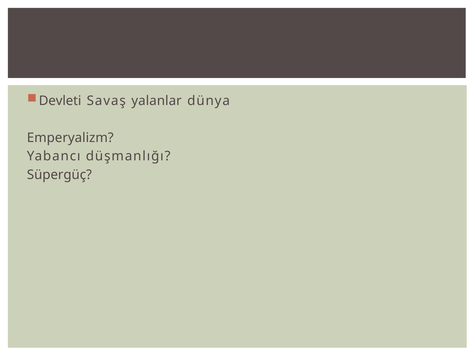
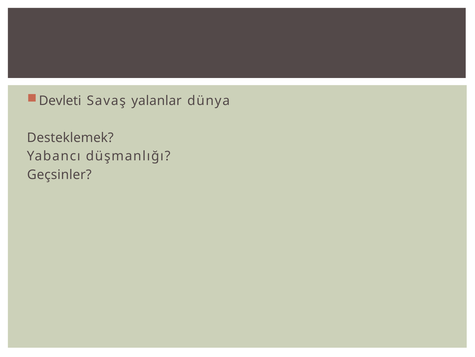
Emperyalizm: Emperyalizm -> Desteklemek (70, 137)
Süpergüç: Süpergüç -> Geçsinler (59, 174)
